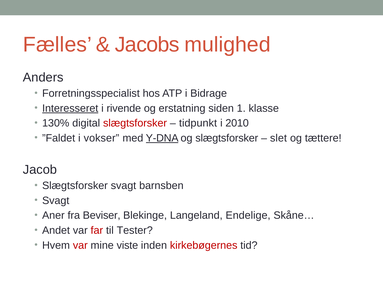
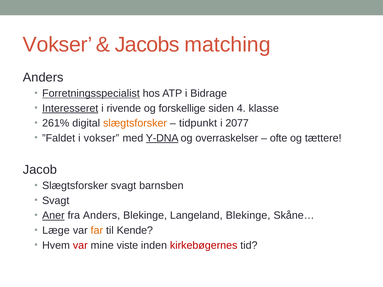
Fælles: Fælles -> Vokser (58, 45)
mulighed: mulighed -> matching (228, 45)
Forretningsspecialist underline: none -> present (91, 94)
erstatning: erstatning -> forskellige (182, 108)
1: 1 -> 4 (241, 108)
130%: 130% -> 261% (56, 123)
slægtsforsker colour: red -> orange (135, 123)
2010: 2010 -> 2077 (237, 123)
og slægtsforsker: slægtsforsker -> overraskelser (227, 138)
slet: slet -> ofte (279, 138)
Aner underline: none -> present (53, 216)
fra Beviser: Beviser -> Anders (102, 216)
Langeland Endelige: Endelige -> Blekinge (248, 216)
Andet: Andet -> Læge (56, 231)
far colour: red -> orange (97, 231)
Tester: Tester -> Kende (135, 231)
